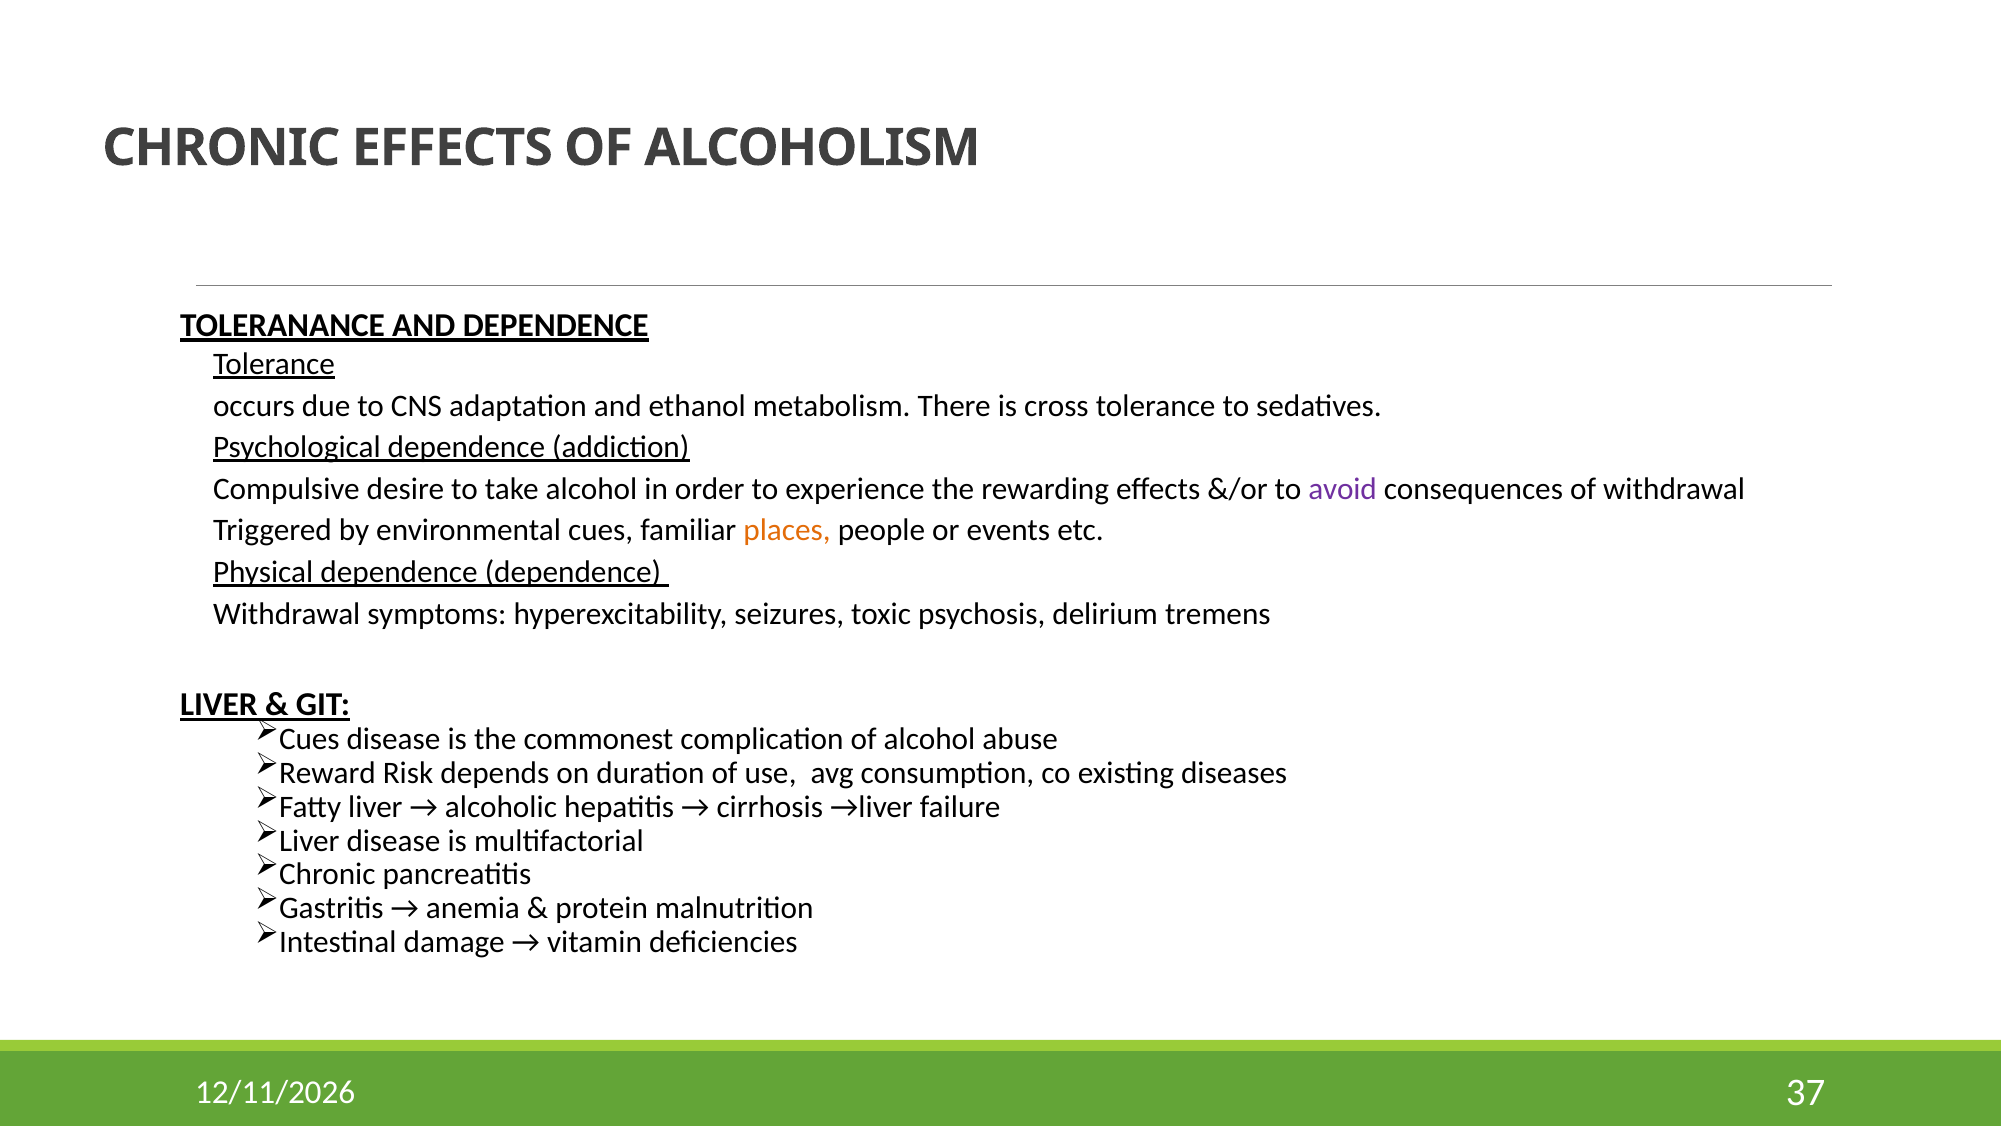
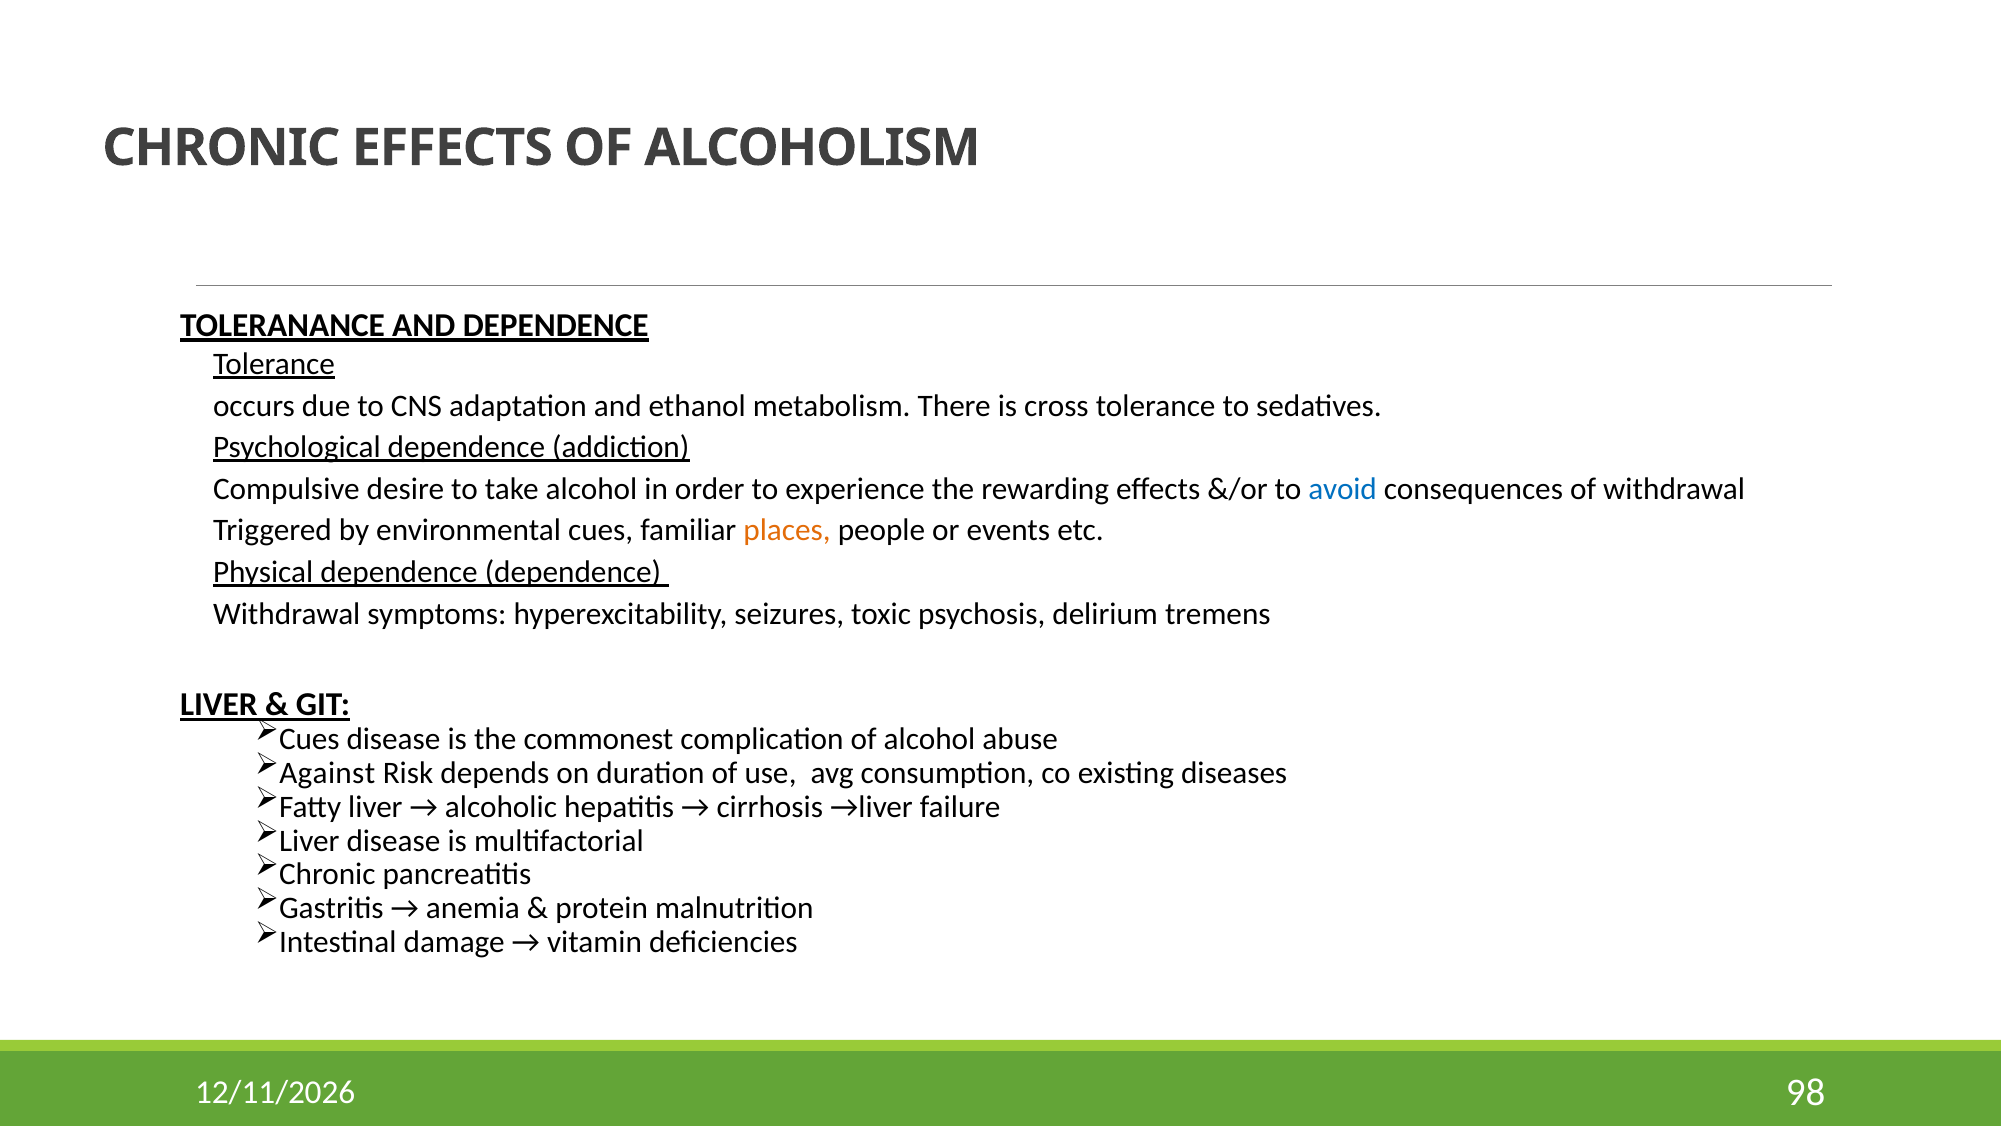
avoid colour: purple -> blue (1343, 489)
Reward: Reward -> Against (327, 773)
37: 37 -> 98 (1806, 1093)
